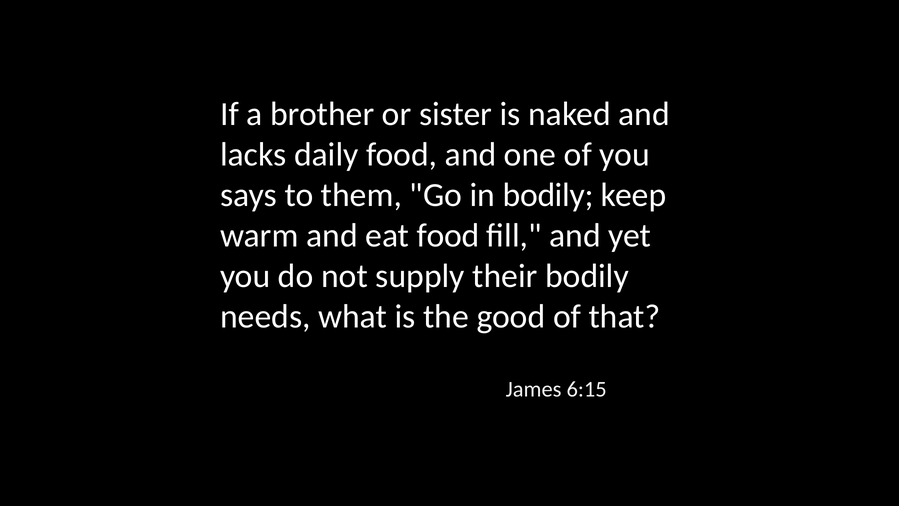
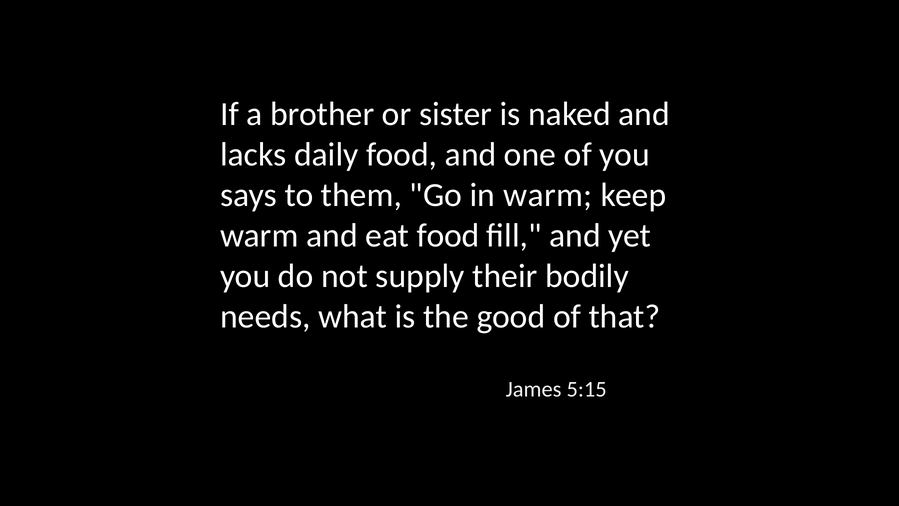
in bodily: bodily -> warm (548, 195)
6:15: 6:15 -> 5:15 (587, 389)
